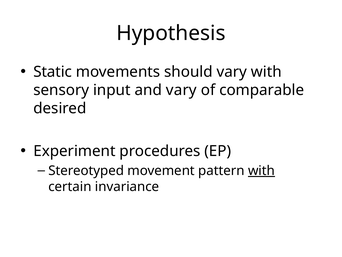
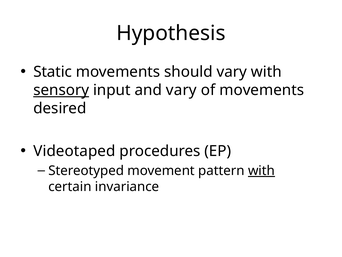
sensory underline: none -> present (61, 90)
of comparable: comparable -> movements (262, 90)
Experiment: Experiment -> Videotaped (74, 151)
